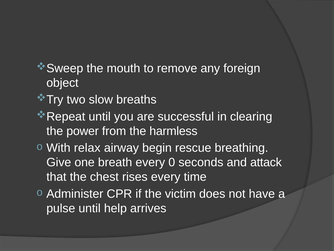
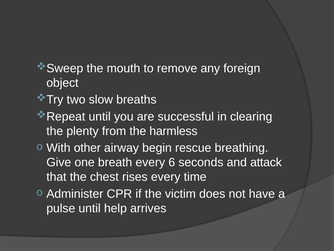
power: power -> plenty (83, 131)
relax: relax -> other (87, 148)
0: 0 -> 6 (172, 162)
